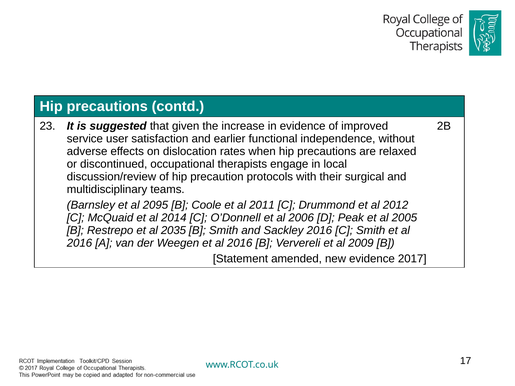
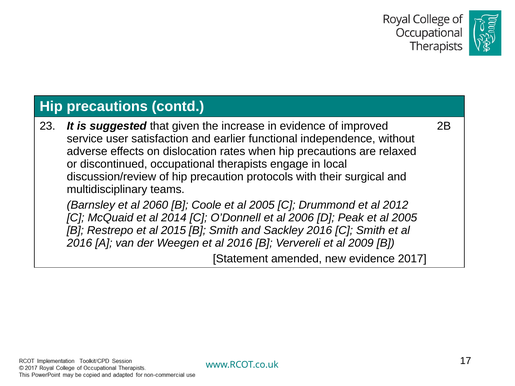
2095: 2095 -> 2060 (155, 205)
Coole et al 2011: 2011 -> 2005 (262, 205)
2035: 2035 -> 2015 (173, 231)
